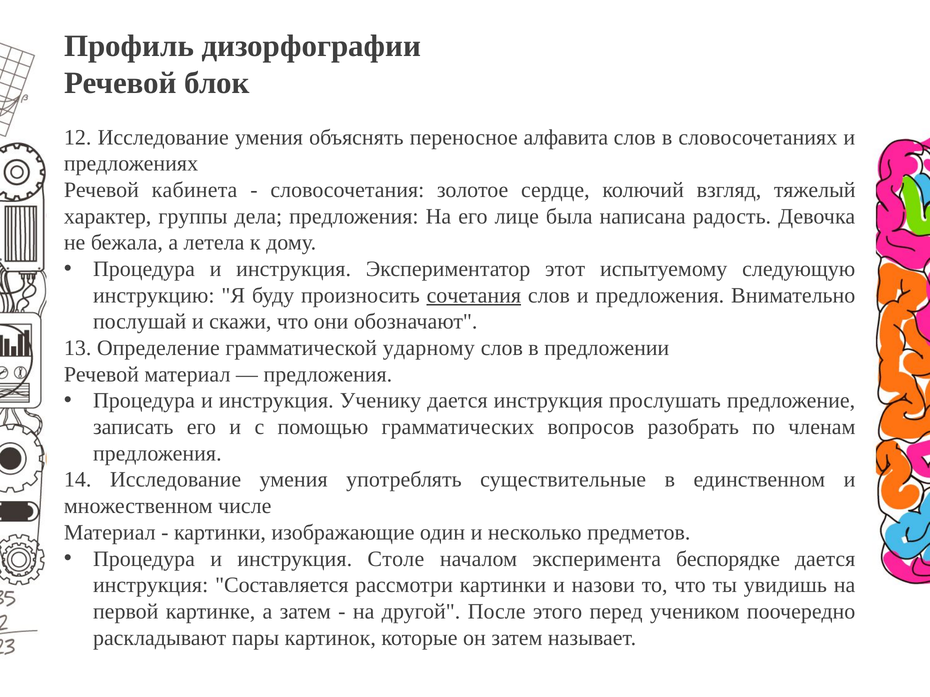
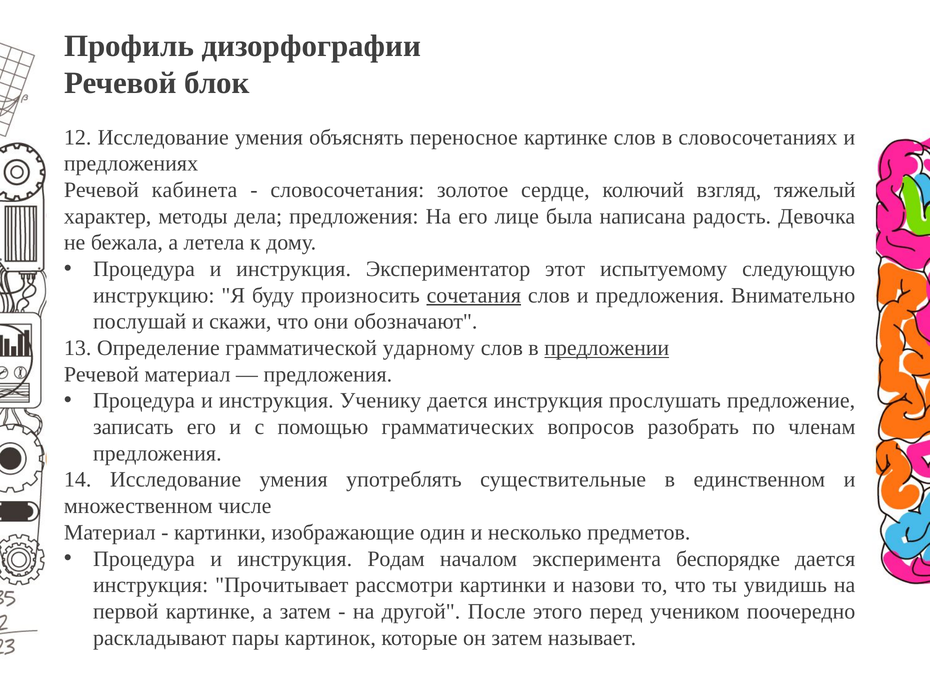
переносное алфавита: алфавита -> картинке (566, 137)
группы: группы -> методы (193, 216)
предложении underline: none -> present (607, 348)
Столе: Столе -> Родам (396, 559)
Составляется: Составляется -> Прочитывает (282, 586)
